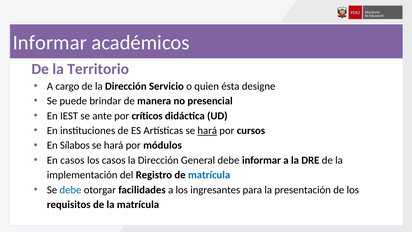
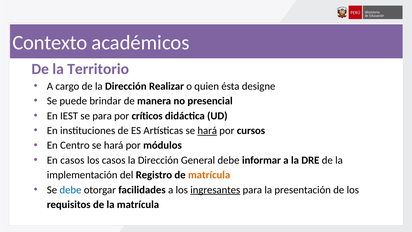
Informar: Informar -> Contexto (50, 43)
Servicio: Servicio -> Realizar (166, 86)
se ante: ante -> para (102, 116)
Sílabos: Sílabos -> Centro (75, 145)
matrícula colour: blue -> orange (209, 175)
ingresantes underline: none -> present (215, 190)
